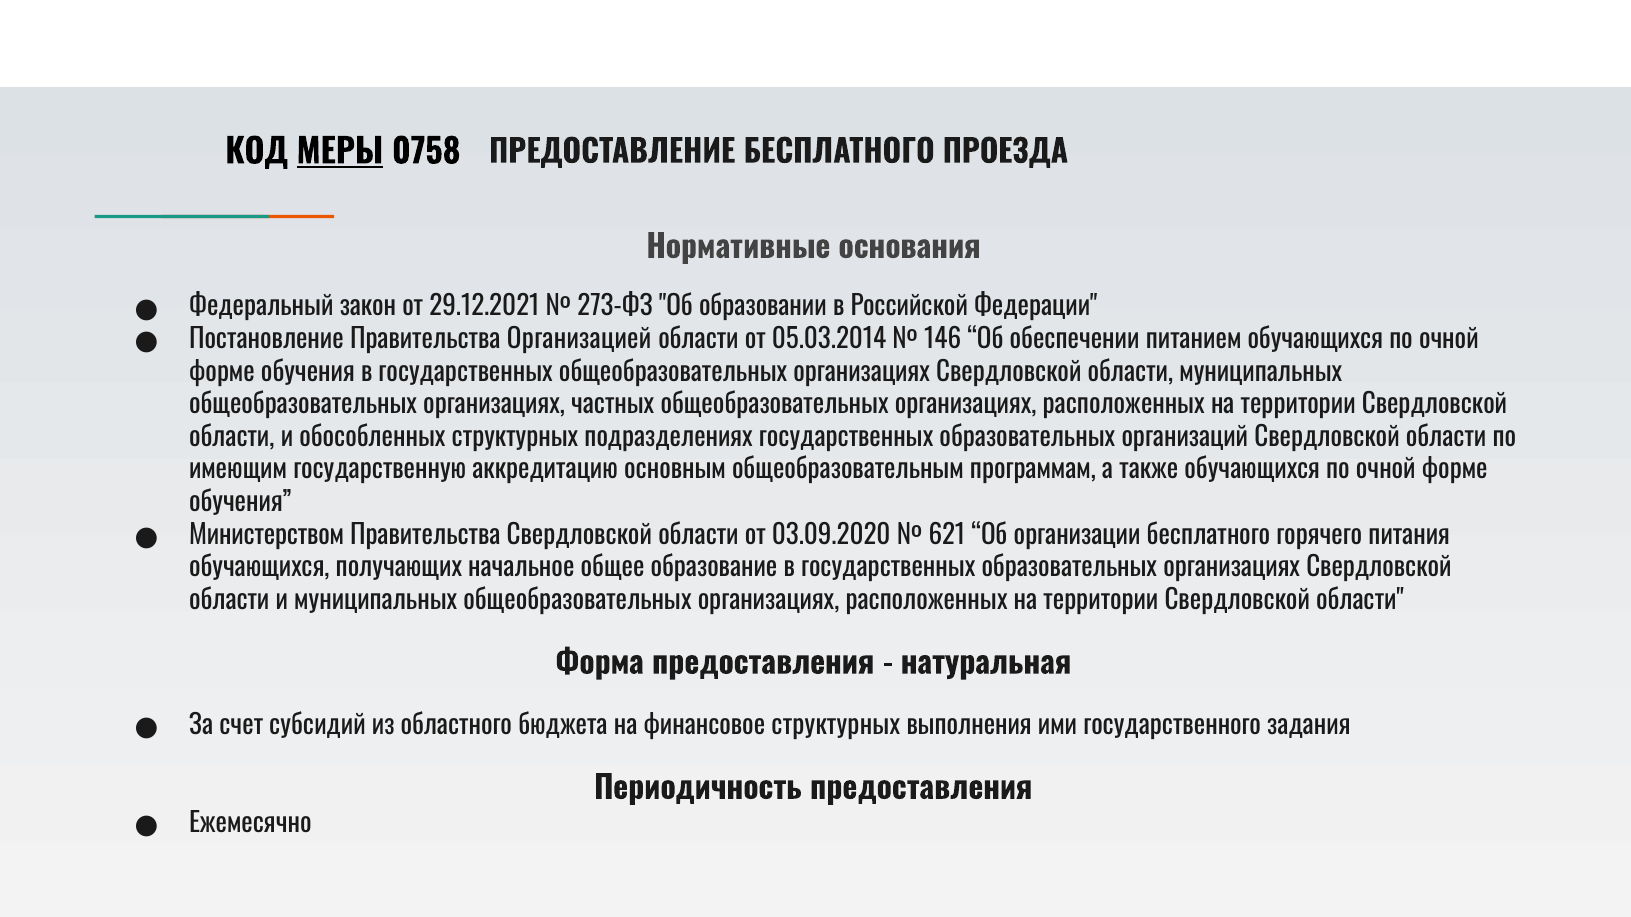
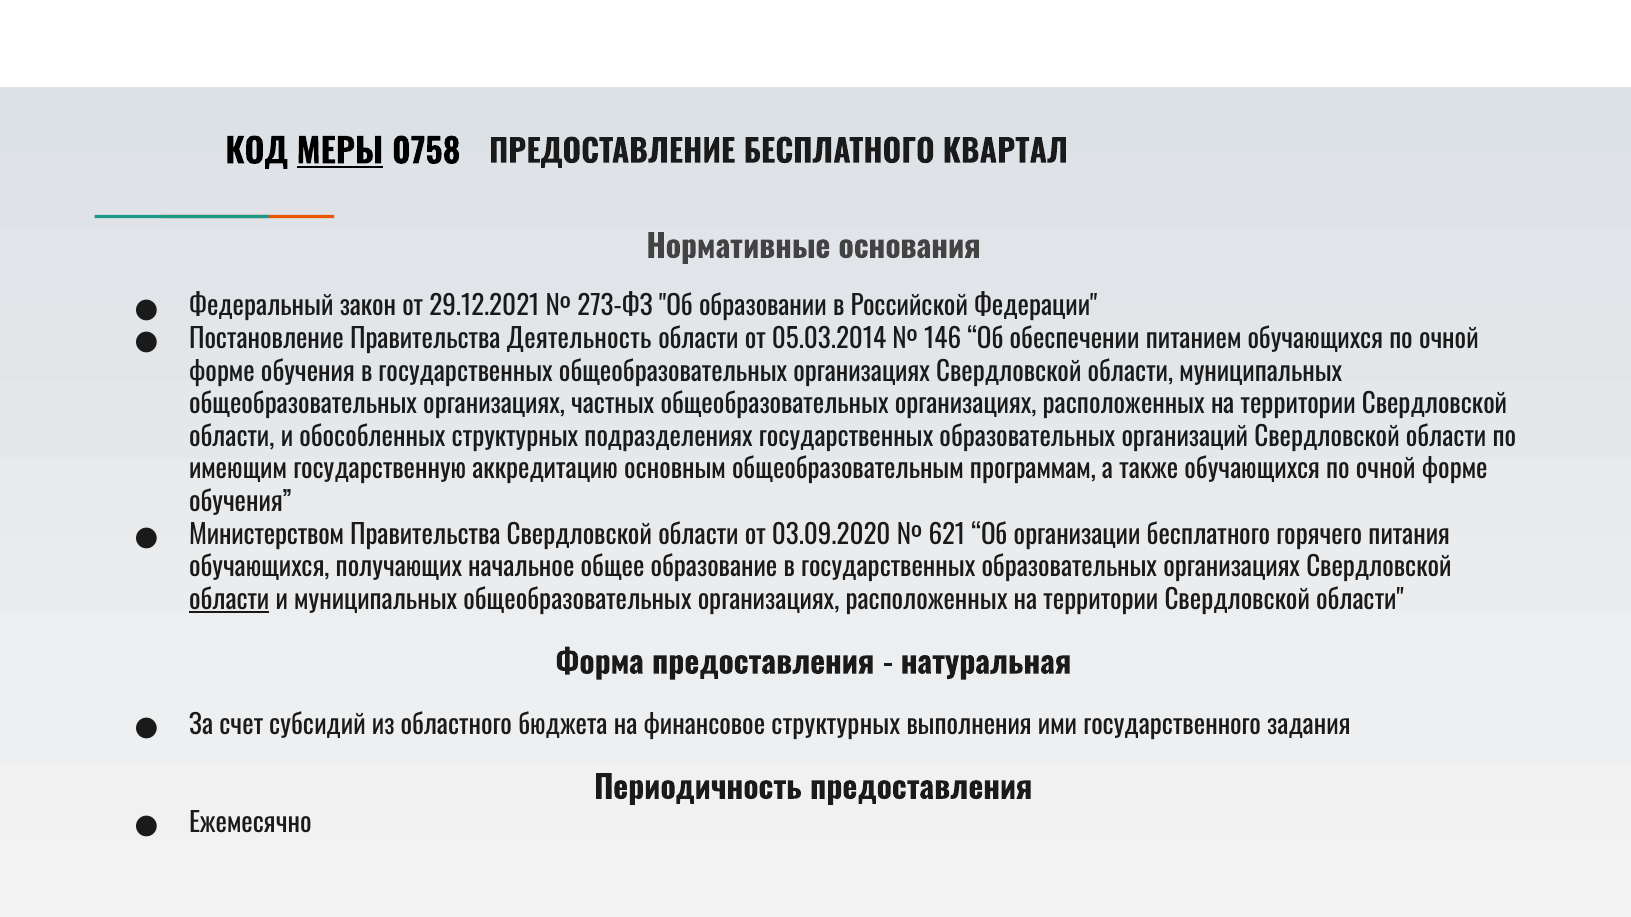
ПРОЕЗДА: ПРОЕЗДА -> КВАРТАЛ (1005, 152)
Организацией: Организацией -> Деятельность (579, 340)
области underline: none -> present (229, 601)
